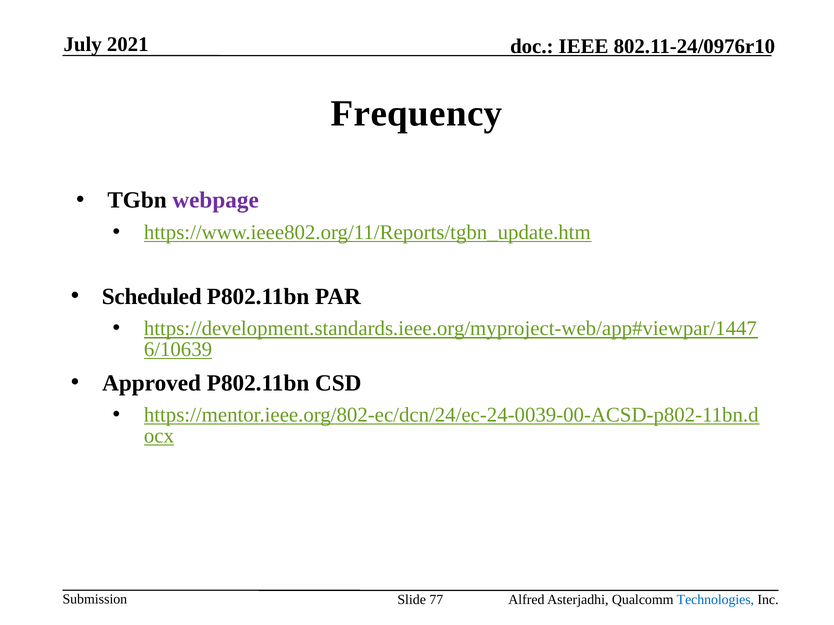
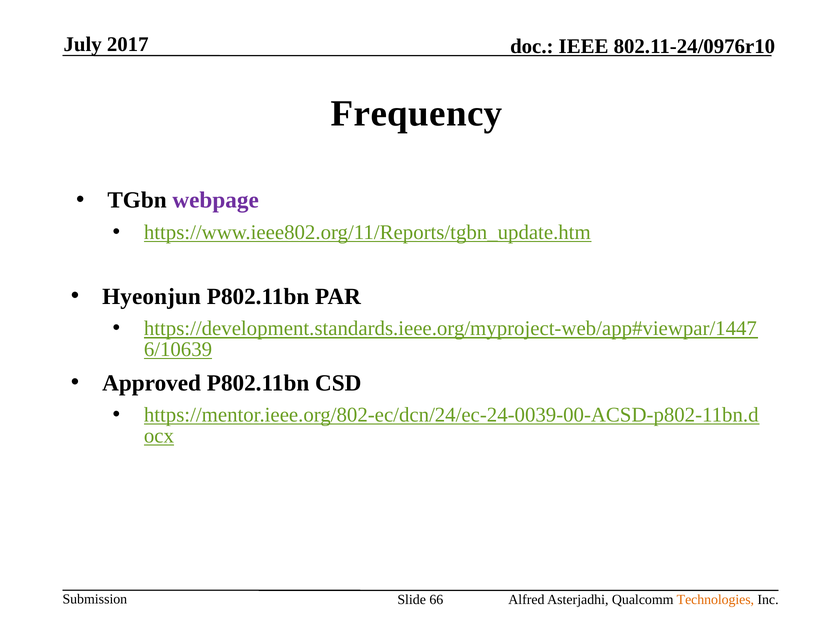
2021: 2021 -> 2017 (128, 44)
Scheduled: Scheduled -> Hyeonjun (152, 297)
77: 77 -> 66 (436, 600)
Technologies colour: blue -> orange (715, 600)
